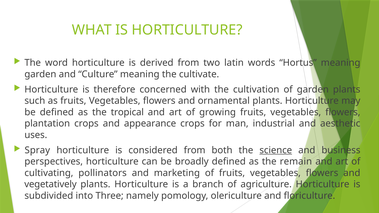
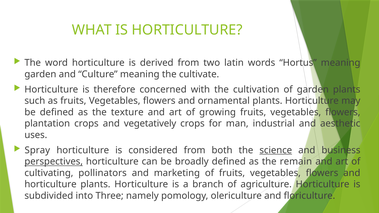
tropical: tropical -> texture (127, 112)
appearance: appearance -> vegetatively (150, 124)
perspectives underline: none -> present (54, 162)
vegetatively: vegetatively -> horticulture (50, 184)
